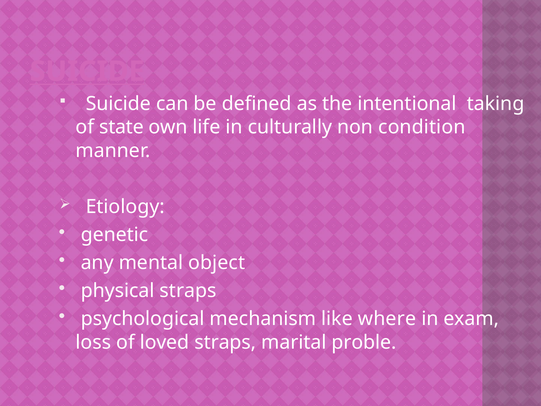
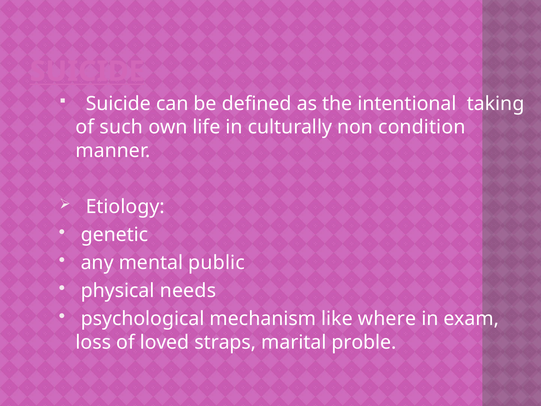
state: state -> such (121, 127)
object: object -> public (217, 263)
physical straps: straps -> needs (188, 291)
